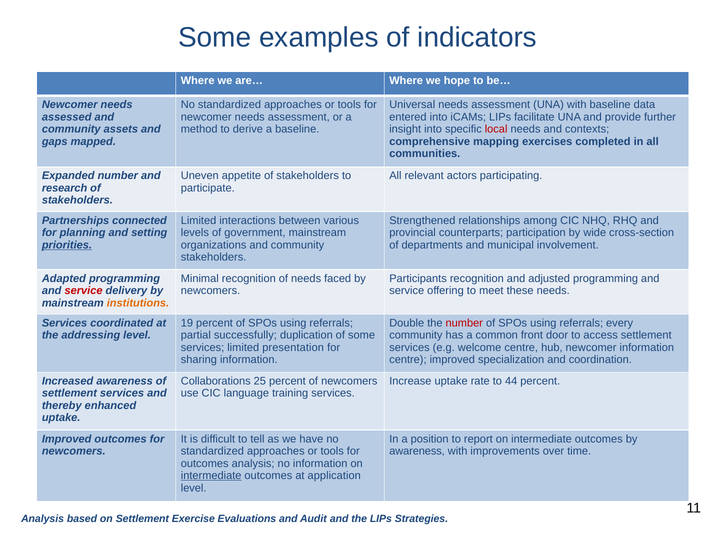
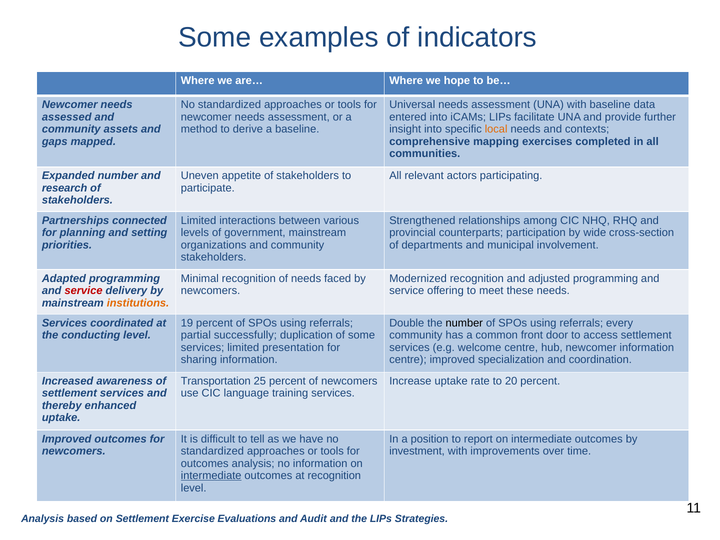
local colour: red -> orange (496, 129)
priorities underline: present -> none (67, 245)
Participants: Participants -> Modernized (418, 278)
number colour: red -> black (464, 323)
addressing: addressing -> conducting (91, 335)
Collaborations: Collaborations -> Transportation (216, 381)
44: 44 -> 20 (511, 381)
awareness: awareness -> investment (417, 451)
at application: application -> recognition (334, 476)
